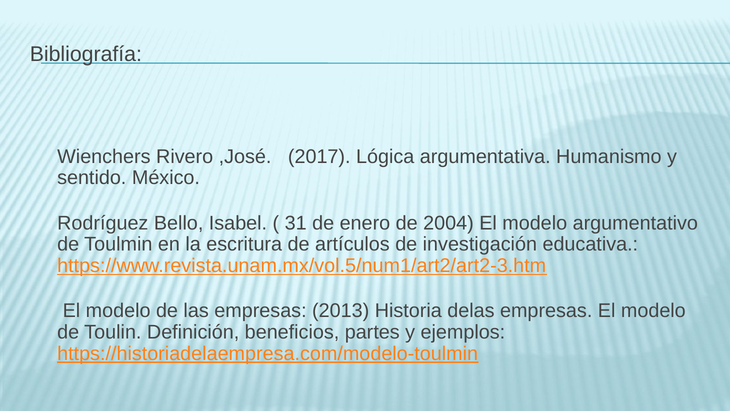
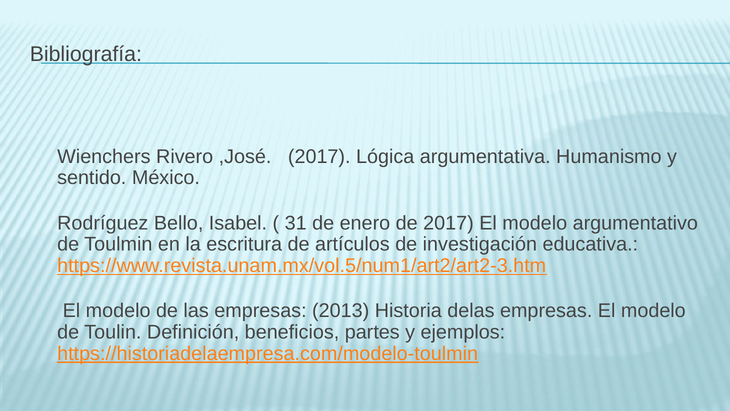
de 2004: 2004 -> 2017 (448, 223)
